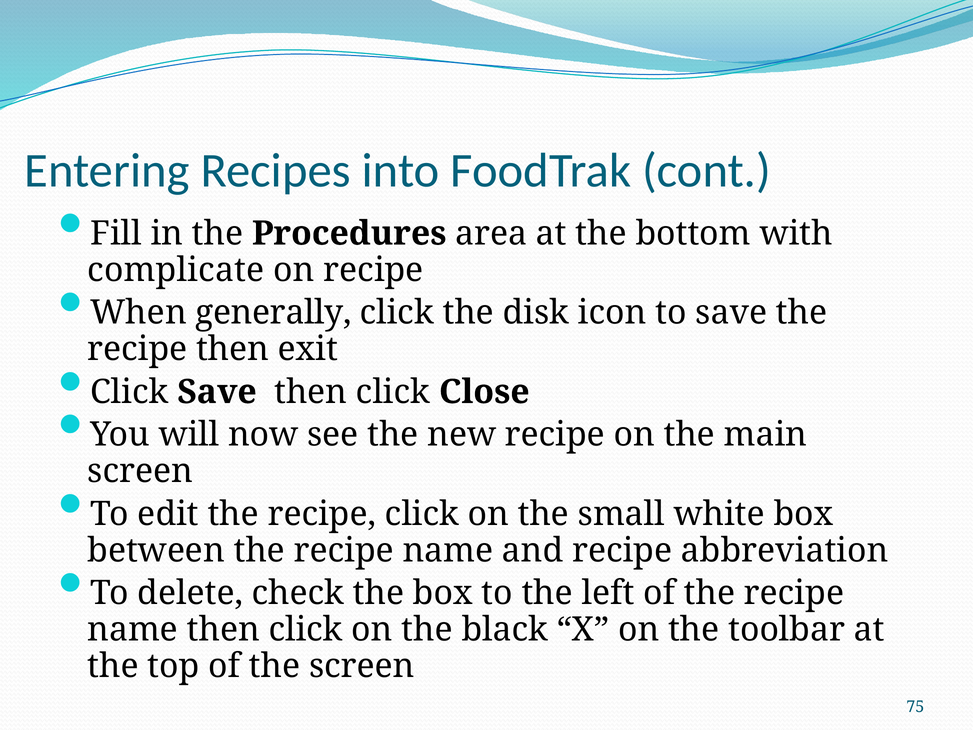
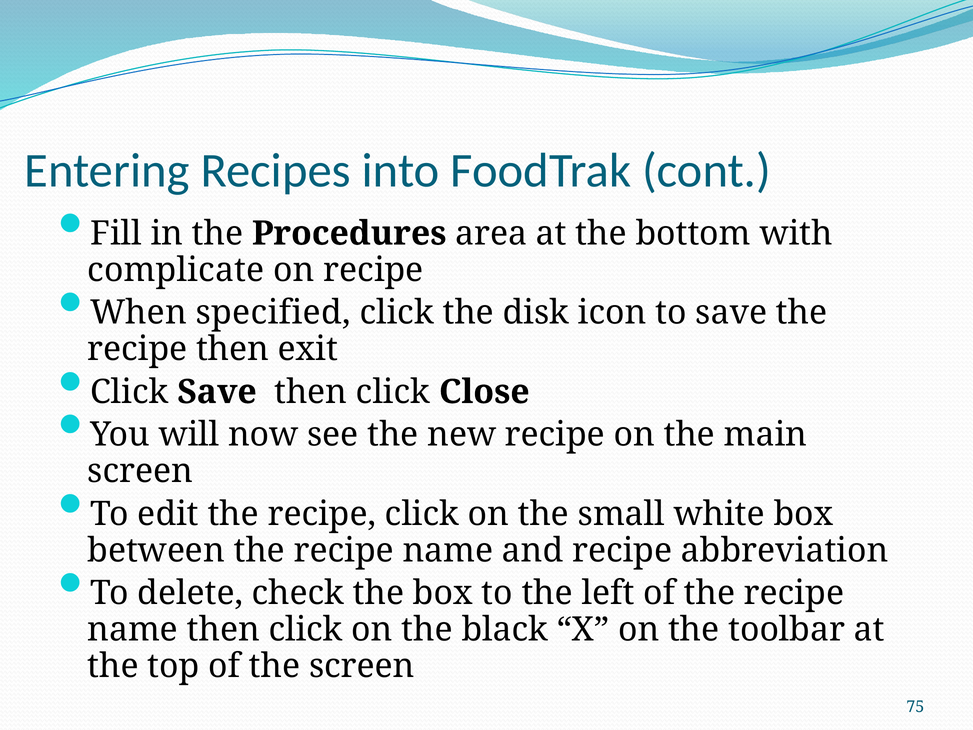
generally: generally -> specified (273, 313)
